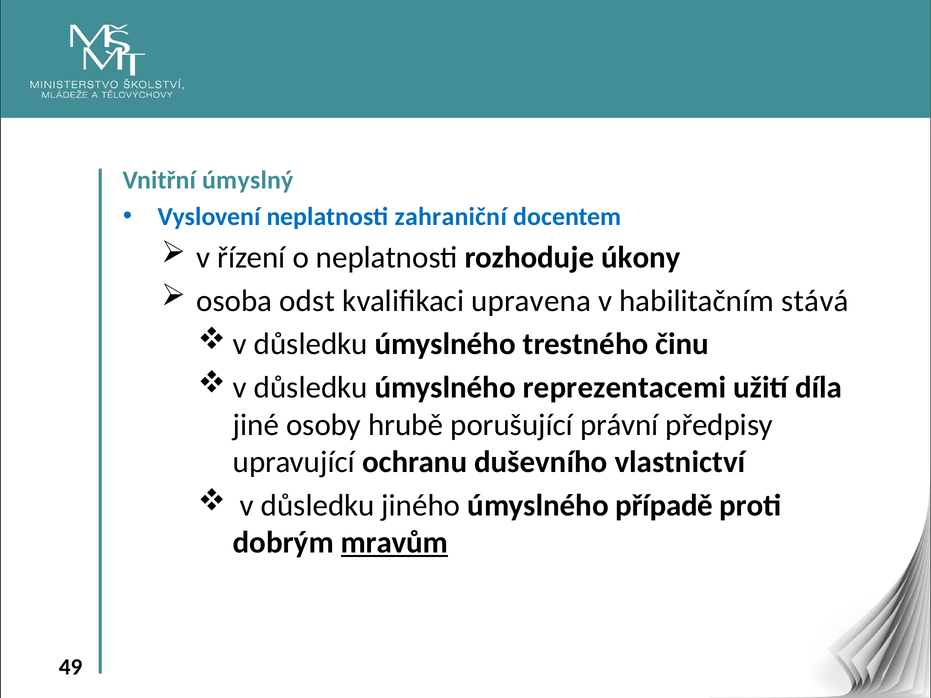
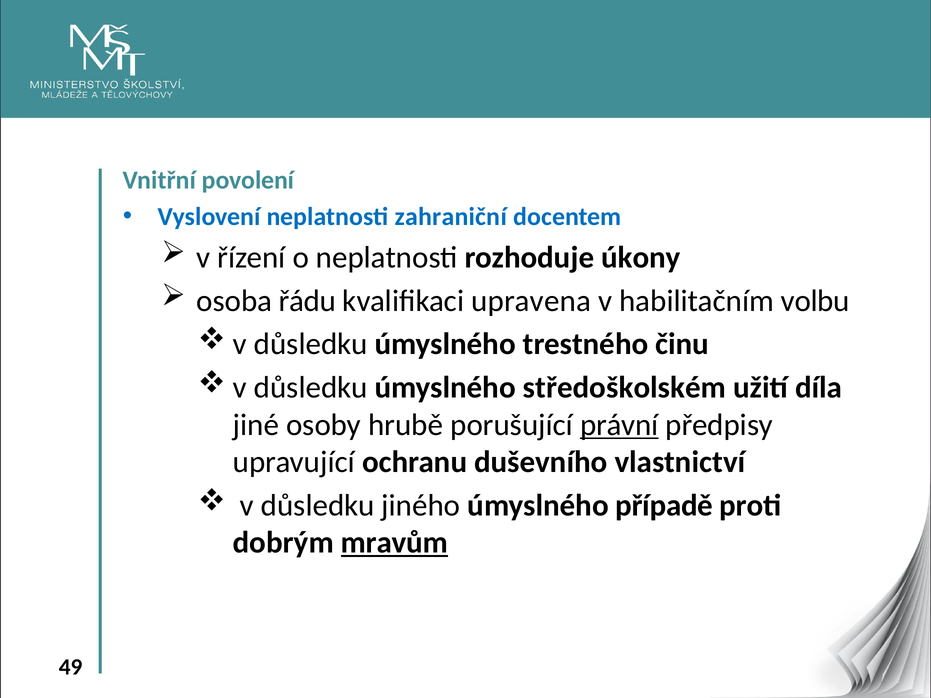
úmyslný: úmyslný -> povolení (248, 181)
odst: odst -> řádu (308, 301)
stává: stává -> volbu (815, 301)
reprezentacemi: reprezentacemi -> středoškolském (625, 388)
právní underline: none -> present (619, 425)
